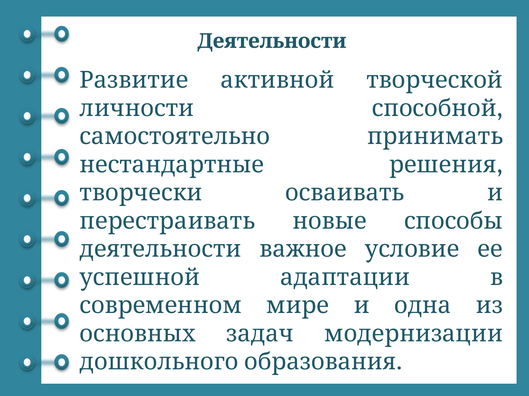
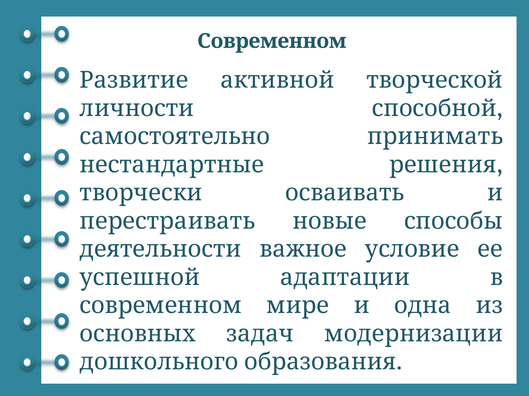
Деятельности: Деятельности -> Современном (272, 41)
